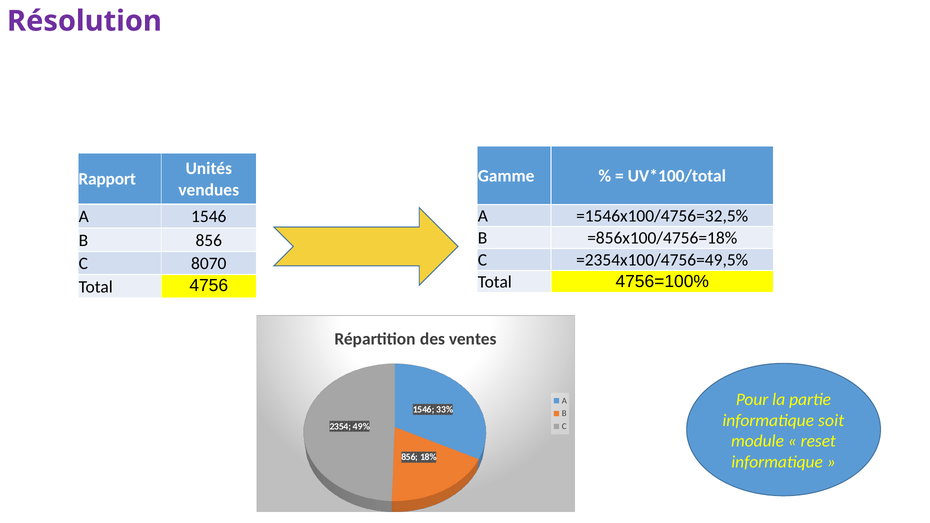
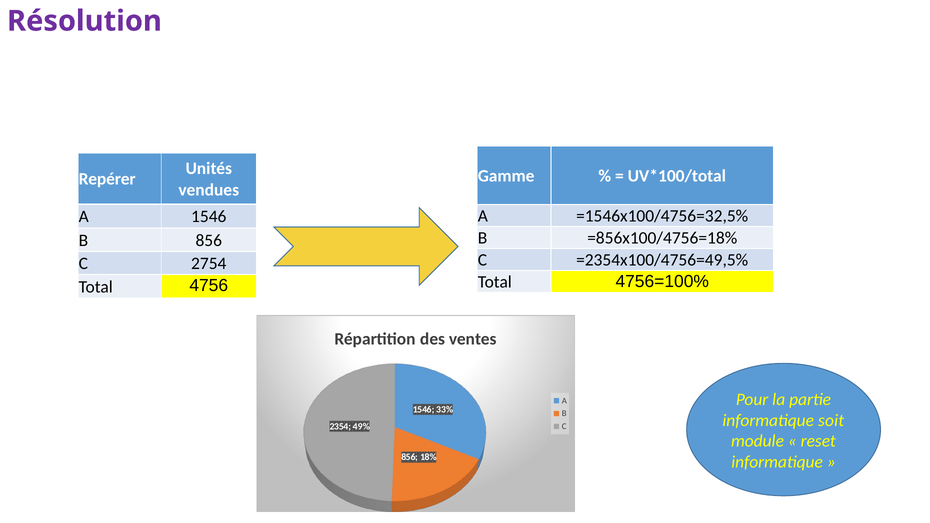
Rapport: Rapport -> Repérer (107, 179)
8070: 8070 -> 2754 (209, 264)
